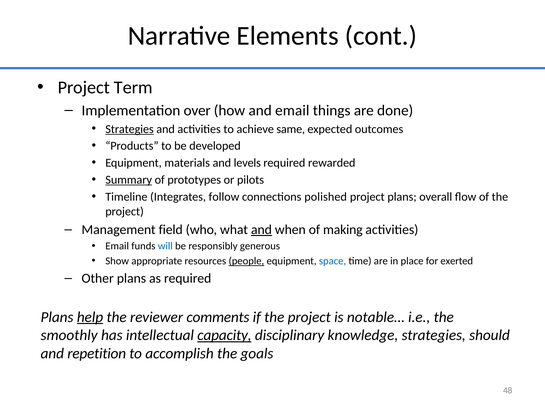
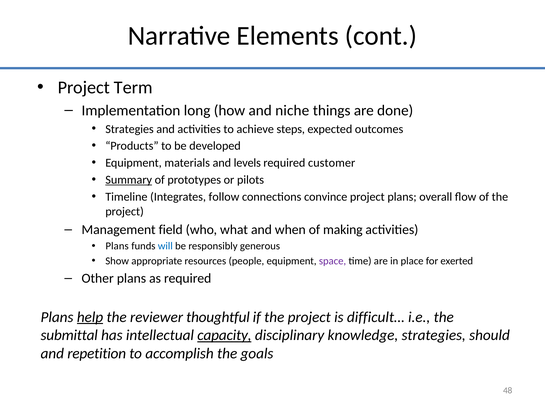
over: over -> long (197, 110)
and email: email -> niche (292, 110)
Strategies underline: present -> none (130, 129)
same: same -> steps (291, 129)
rewarded: rewarded -> customer (332, 163)
polished: polished -> convince (326, 197)
and underline: present -> none (261, 230)
Email: Email -> Plans (117, 246)
people underline: present -> none (246, 261)
space colour: blue -> purple (333, 261)
comments: comments -> thoughtful (218, 317)
notable…: notable… -> difficult… (376, 317)
smoothly: smoothly -> submittal (69, 335)
